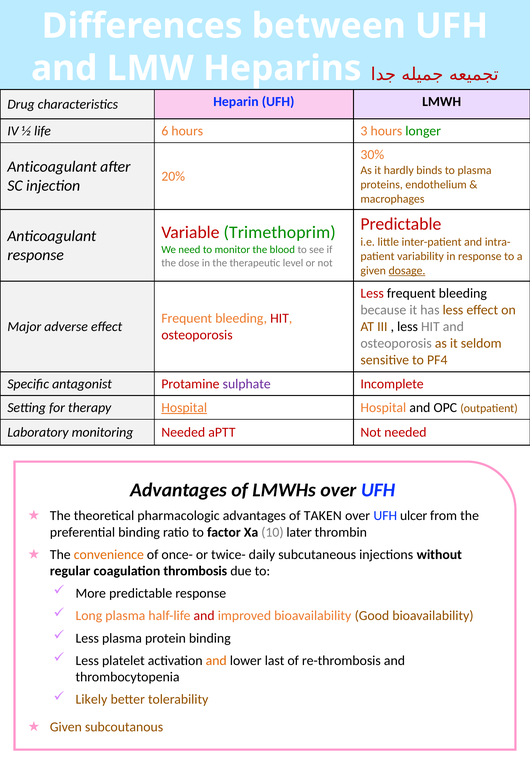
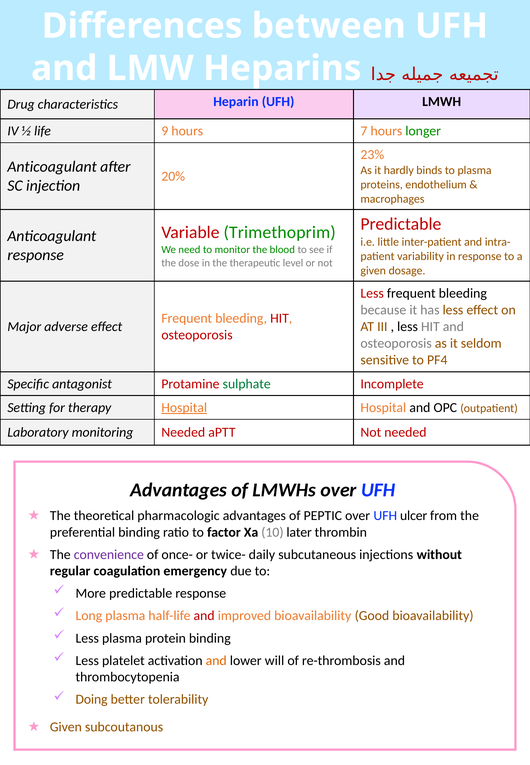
6: 6 -> 9 (165, 131)
3: 3 -> 7 (364, 131)
30%: 30% -> 23% (372, 155)
dosage underline: present -> none (407, 271)
sulphate colour: purple -> green (247, 384)
TAKEN: TAKEN -> PEPTIC (323, 516)
convenience colour: orange -> purple (109, 555)
thrombosis: thrombosis -> emergency (195, 571)
last: last -> will (275, 661)
Likely: Likely -> Doing (92, 700)
